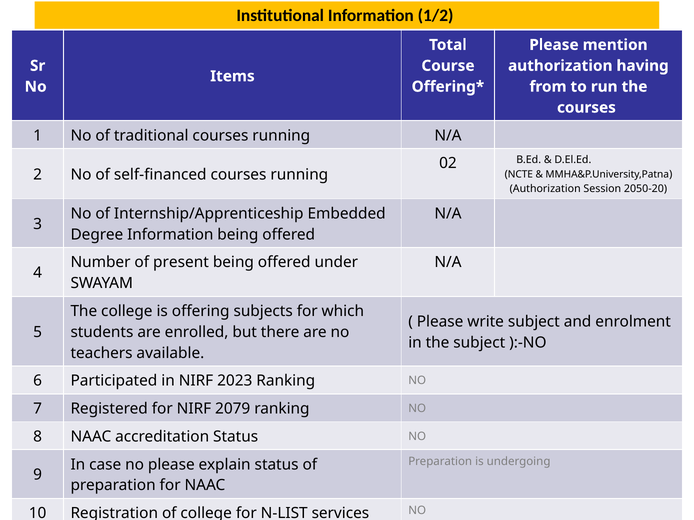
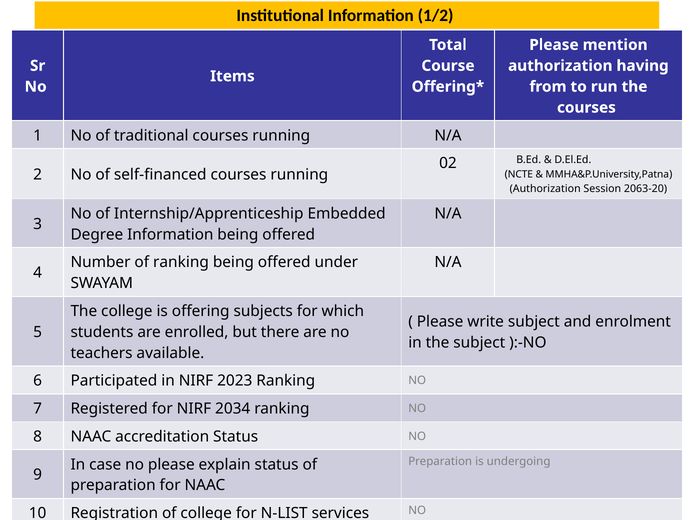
2050-20: 2050-20 -> 2063-20 (646, 189)
of present: present -> ranking (181, 263)
2079: 2079 -> 2034 (233, 409)
